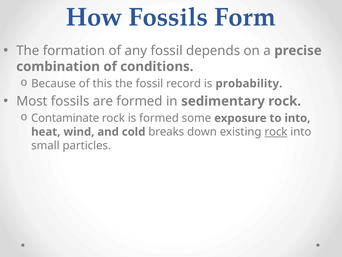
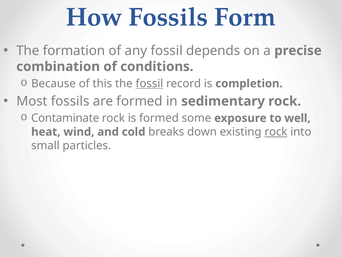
fossil underline: none -> present (149, 83)
probability: probability -> completion (249, 83)
to into: into -> well (297, 118)
